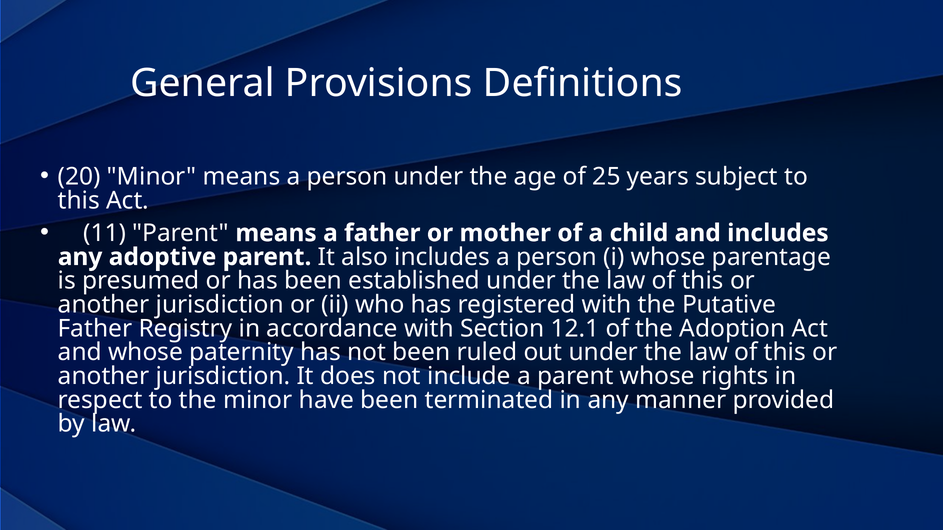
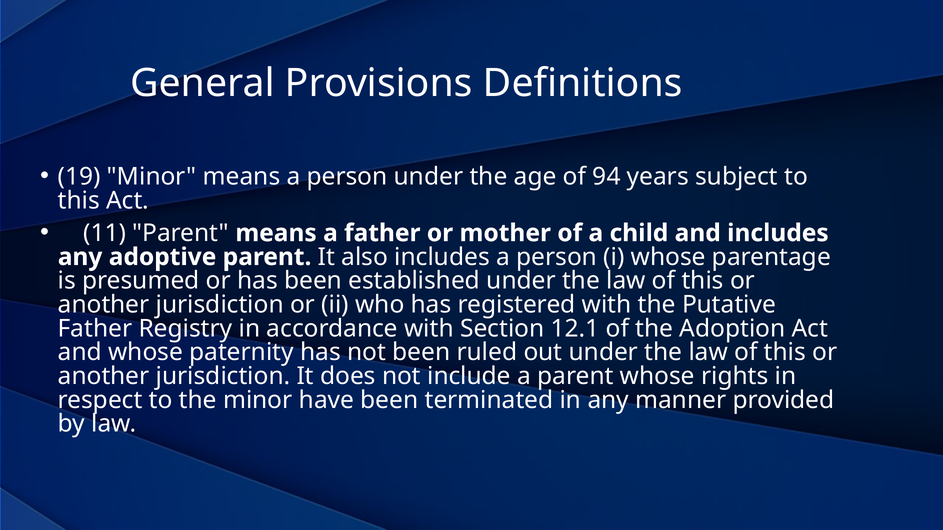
20: 20 -> 19 (79, 177)
25: 25 -> 94 (607, 177)
